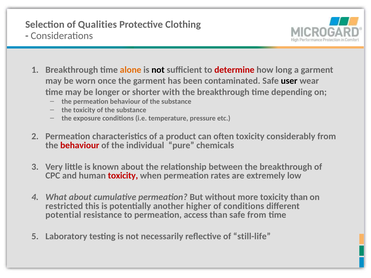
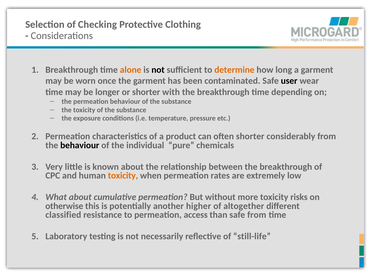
Qualities: Qualities -> Checking (97, 25)
determine colour: red -> orange (234, 70)
often toxicity: toxicity -> shorter (250, 136)
behaviour colour: red -> black (80, 145)
toxicity colour: red -> orange (123, 176)
toxicity than: than -> risks (299, 197)
restricted: restricted -> otherwise (64, 206)
of conditions: conditions -> altogether (244, 206)
potential: potential -> classified (63, 215)
